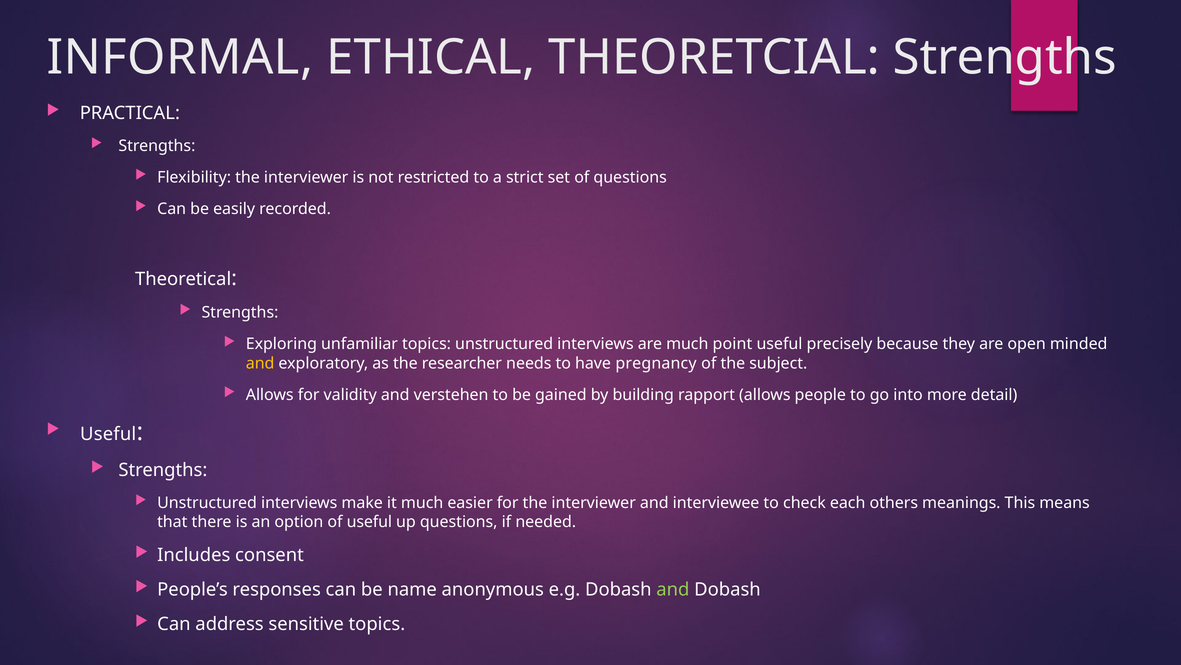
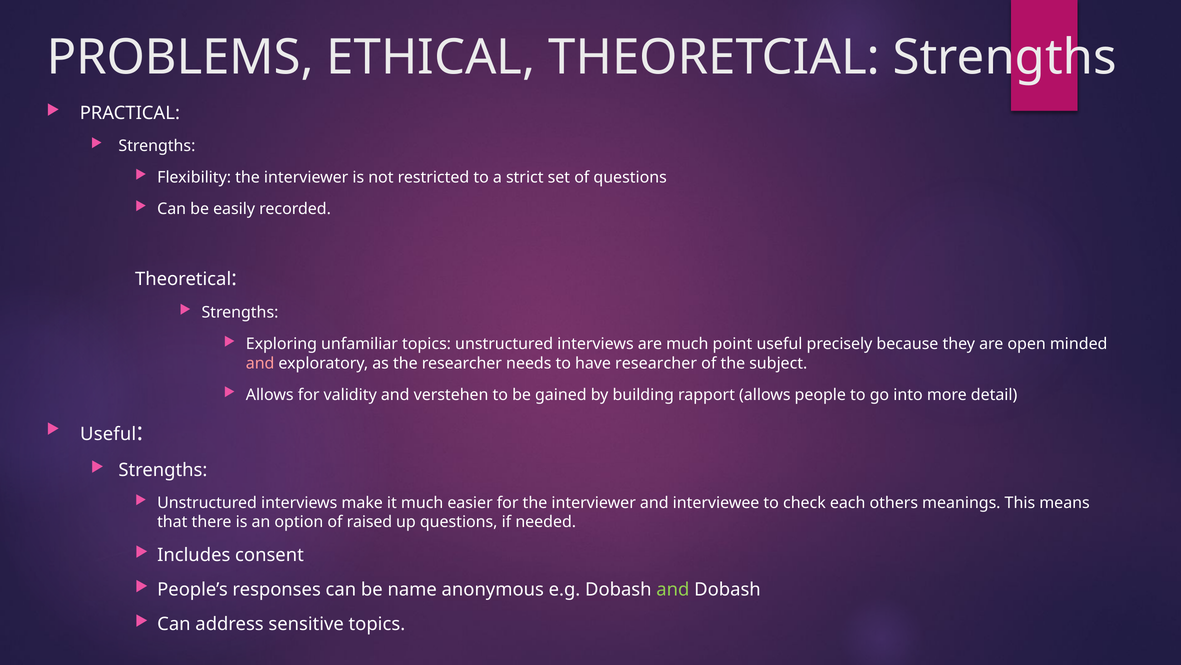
INFORMAL: INFORMAL -> PROBLEMS (180, 57)
and colour: yellow -> pink (260, 363)
have pregnancy: pregnancy -> researcher (656, 363)
of useful: useful -> raised (369, 521)
